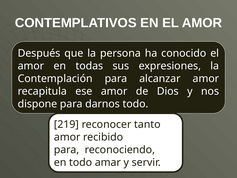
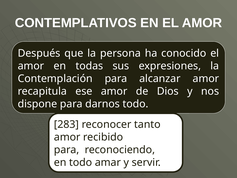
219: 219 -> 283 (66, 124)
